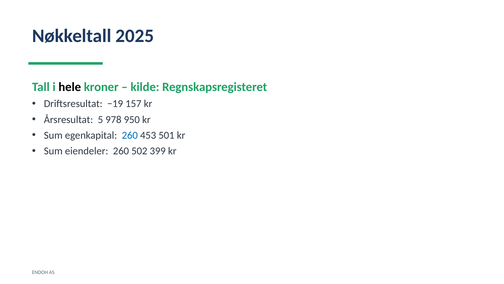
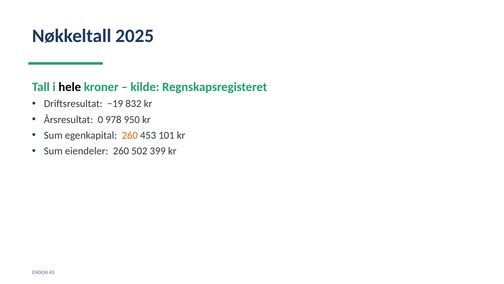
157: 157 -> 832 (133, 104)
5: 5 -> 0 (100, 119)
260 colour: blue -> orange (130, 135)
501: 501 -> 101 (166, 135)
